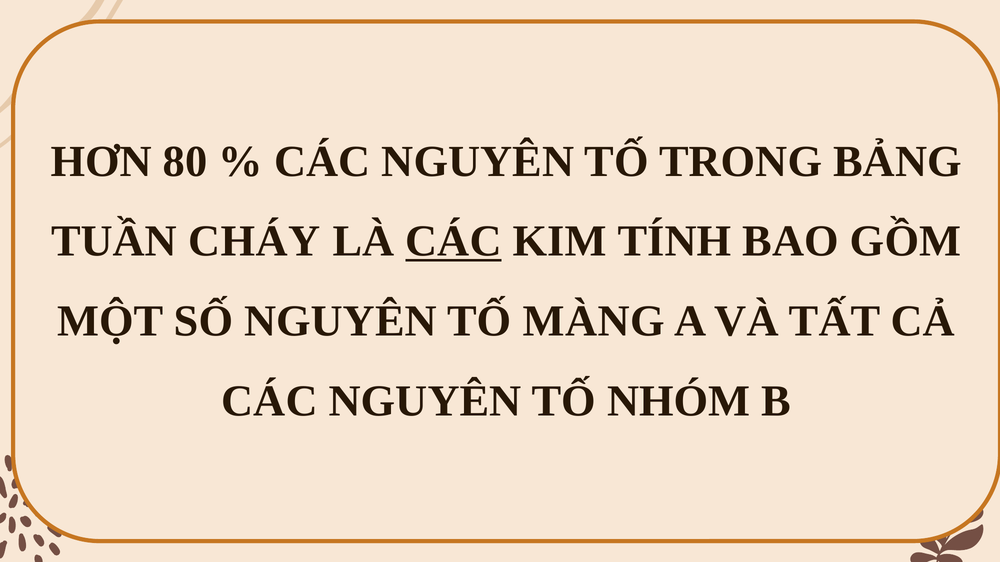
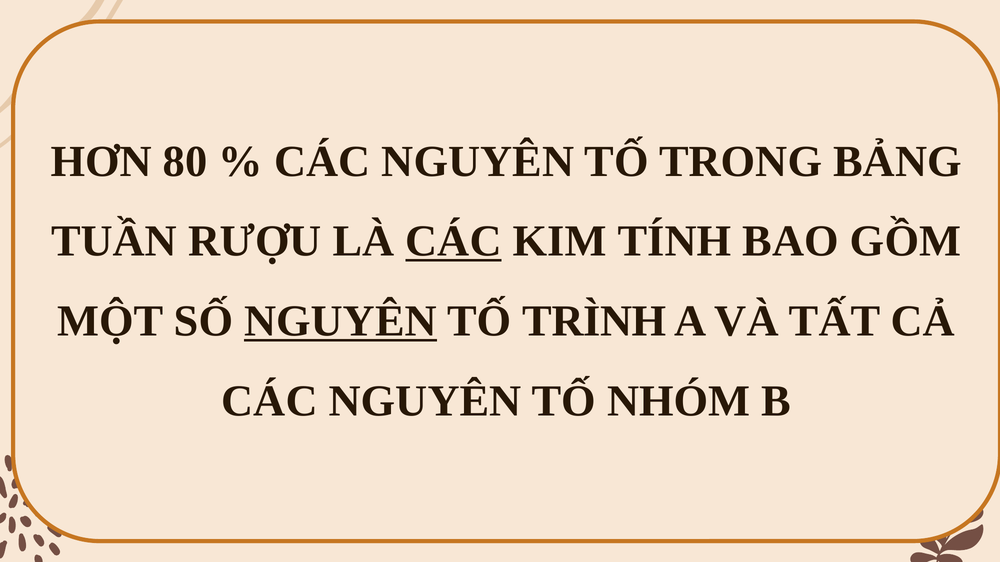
CHÁY: CHÁY -> RƯỢU (255, 242)
NGUYÊN underline: none -> present (340, 322)
MÀNG: MÀNG -> TRÌNH (594, 322)
